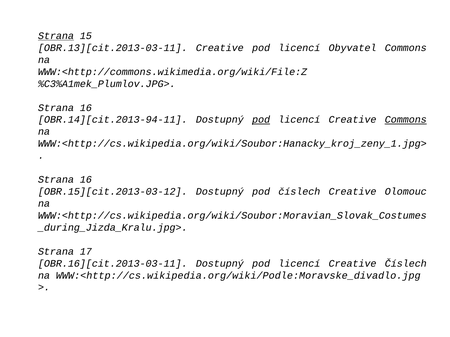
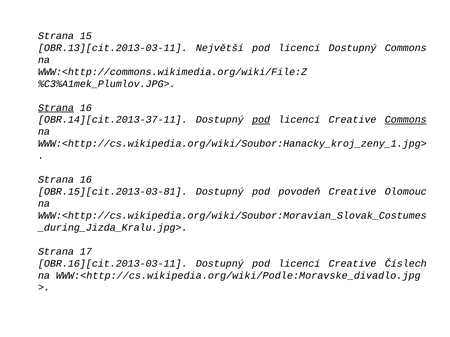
Strana underline: present -> none (56, 36)
OBR.13][cit.2013-03-11 Creative: Creative -> Největší (220, 48)
licencí Obyvatel: Obyvatel -> Dostupný (353, 48)
Strana underline: none -> present (56, 108)
OBR.14][cit.2013-94-11: OBR.14][cit.2013-94-11 -> OBR.14][cit.2013-37-11 (113, 120)
OBR.15][cit.2013-03-12: OBR.15][cit.2013-03-12 -> OBR.15][cit.2013-03-81 (113, 192)
pod číslech: číslech -> povodeň (299, 192)
